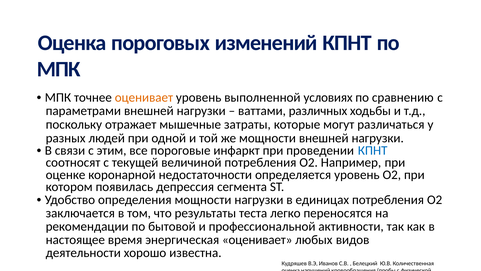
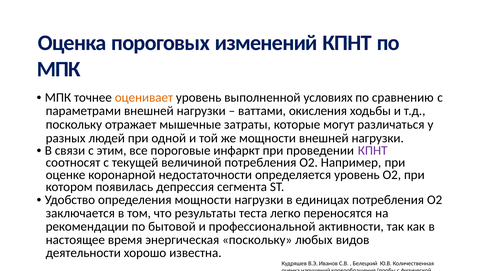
различных: различных -> окисления (318, 111)
КПНТ colour: blue -> purple (373, 150)
энергическая оценивает: оценивает -> поскольку (257, 239)
